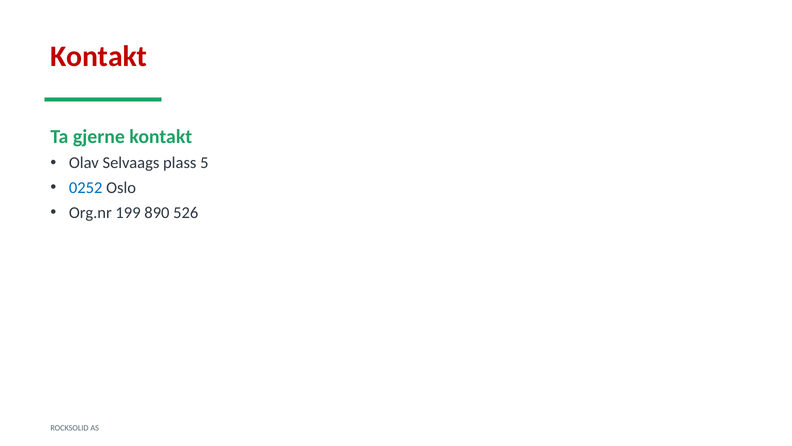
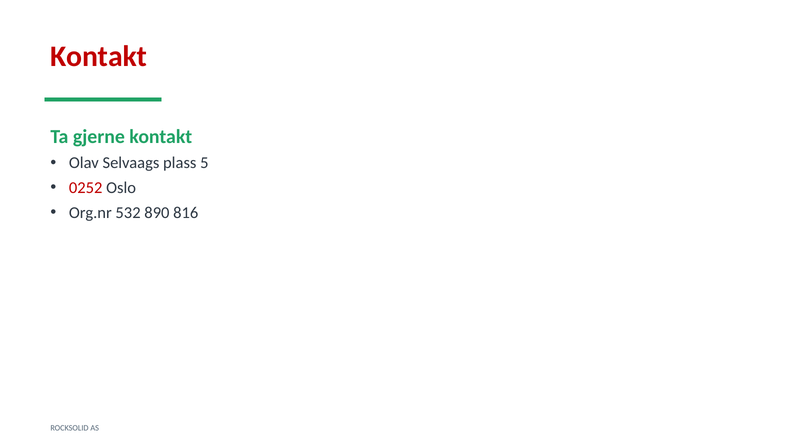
0252 colour: blue -> red (86, 188)
199: 199 -> 532 (128, 212)
526: 526 -> 816 (186, 212)
